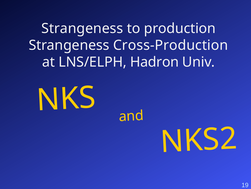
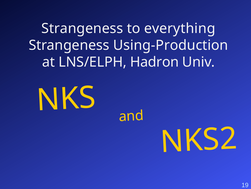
production: production -> everything (180, 28)
Cross-Production: Cross-Production -> Using-Production (171, 45)
